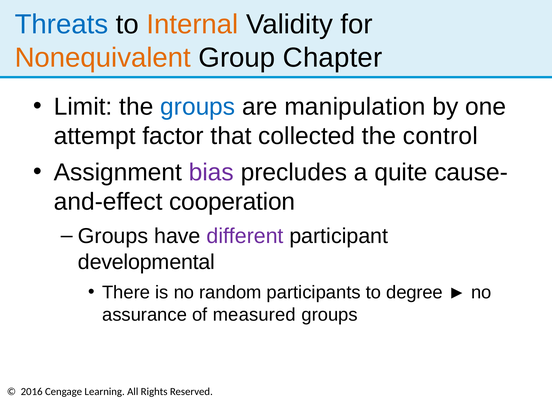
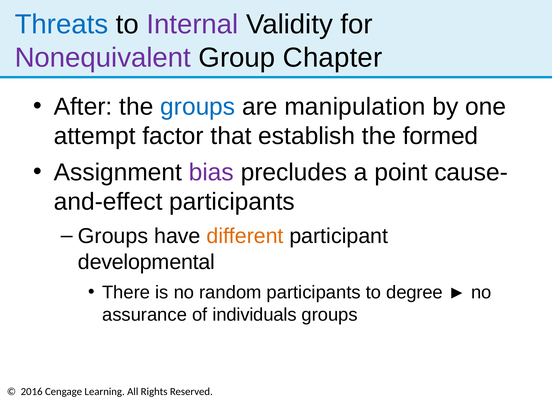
Internal colour: orange -> purple (192, 24)
Nonequivalent colour: orange -> purple (103, 58)
Limit: Limit -> After (83, 107)
collected: collected -> establish (307, 136)
control: control -> formed (441, 136)
quite: quite -> point (401, 172)
cooperation: cooperation -> participants (232, 202)
different colour: purple -> orange (245, 236)
measured: measured -> individuals (255, 315)
